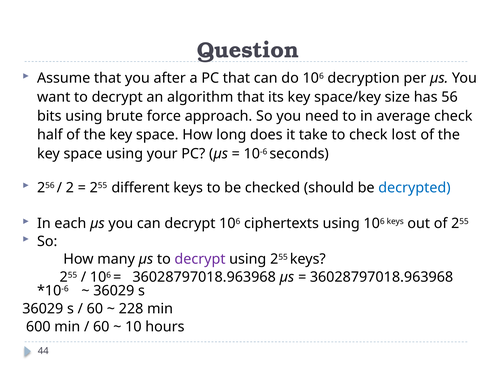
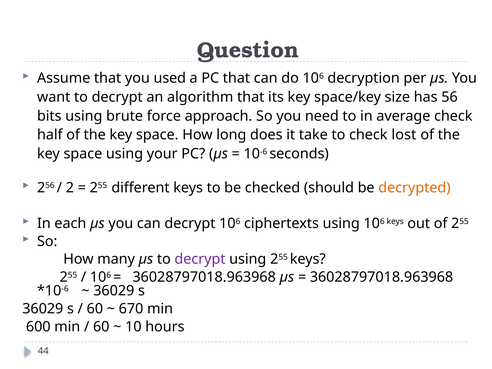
after: after -> used (170, 78)
decrypted colour: blue -> orange (414, 188)
228: 228 -> 670 (131, 309)
